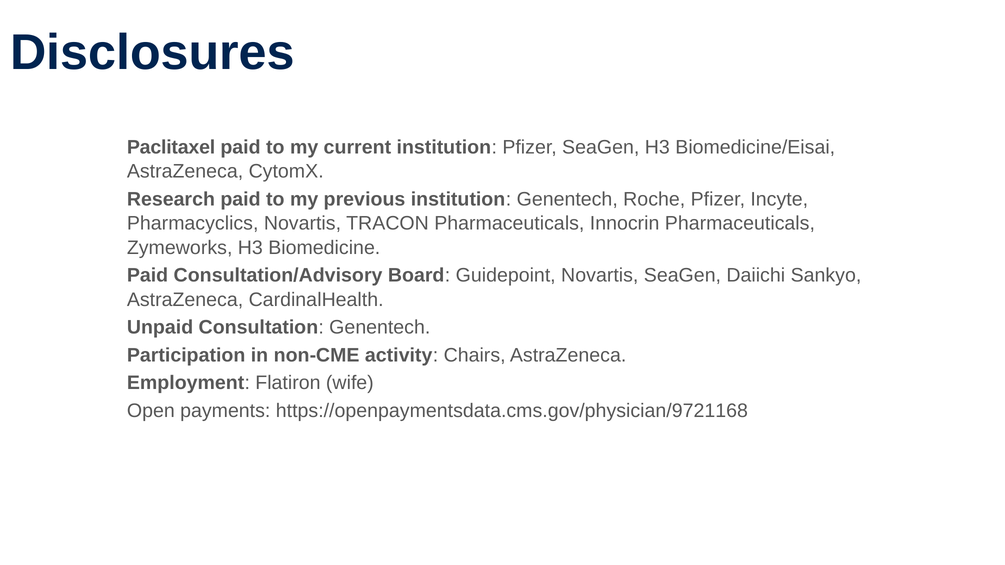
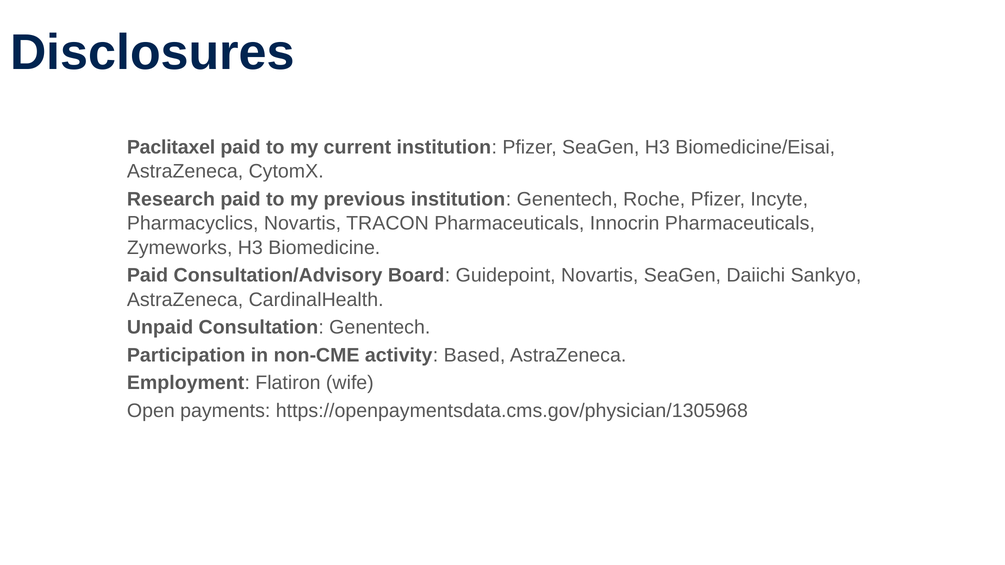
Chairs: Chairs -> Based (475, 355)
https://openpaymentsdata.cms.gov/physician/9721168: https://openpaymentsdata.cms.gov/physician/9721168 -> https://openpaymentsdata.cms.gov/physician/1305968 (512, 411)
